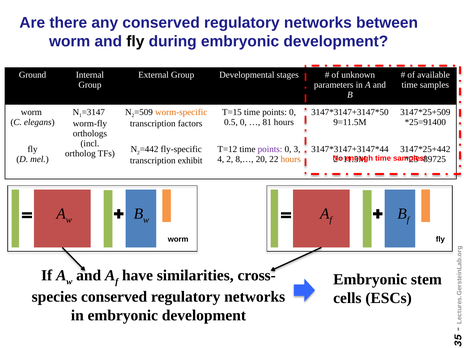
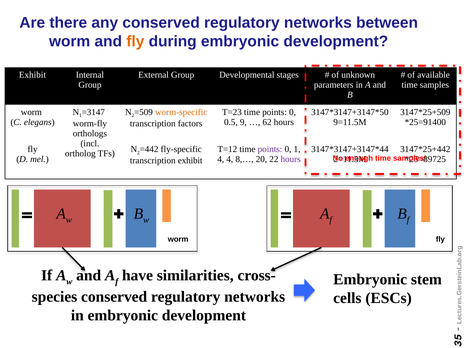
fly colour: black -> orange (135, 41)
Ground: Ground -> Exhibit (32, 75)
T=15: T=15 -> T=23 (232, 112)
0.5 0: 0 -> 9 (243, 122)
81: 81 -> 62 (267, 122)
0 3: 3 -> 1 (297, 149)
4 2: 2 -> 4 (230, 159)
hours colour: orange -> purple (291, 159)
